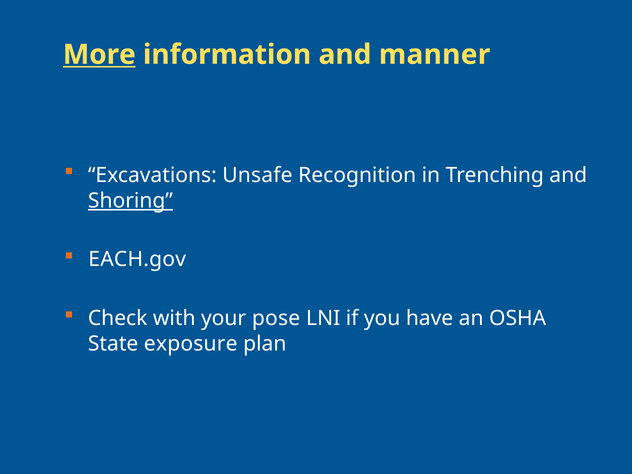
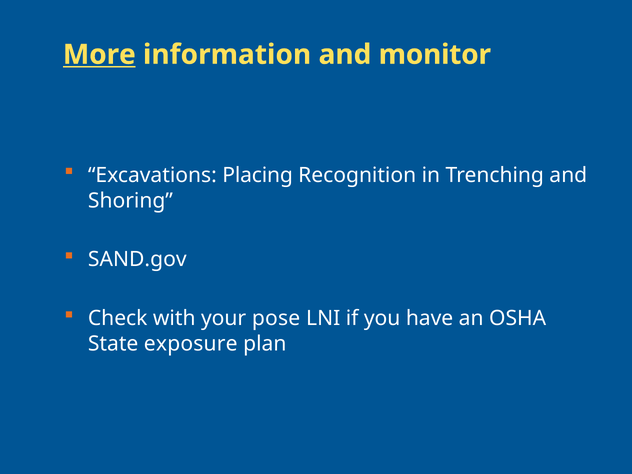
manner: manner -> monitor (435, 55)
Unsafe: Unsafe -> Placing (258, 175)
Shoring underline: present -> none (130, 201)
EACH.gov: EACH.gov -> SAND.gov (137, 260)
